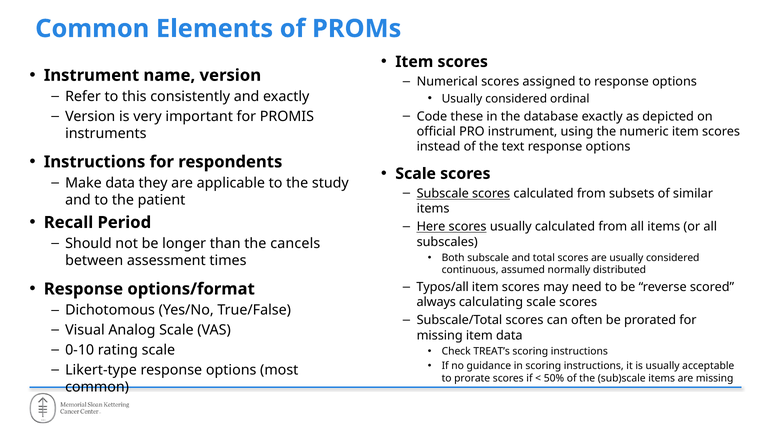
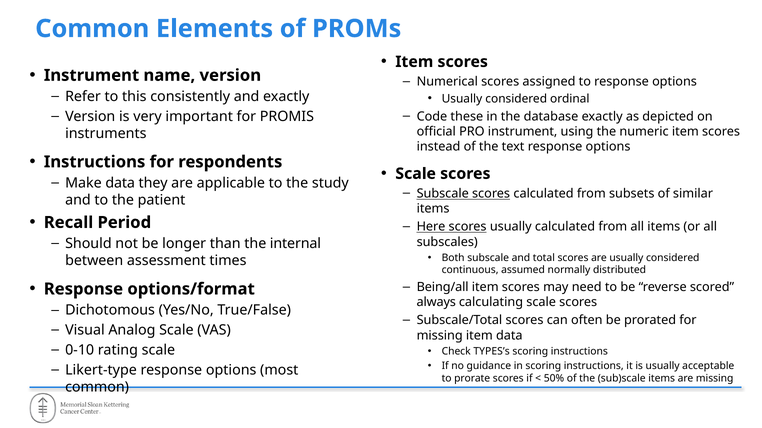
cancels: cancels -> internal (295, 244)
Typos/all: Typos/all -> Being/all (443, 287)
TREAT’s: TREAT’s -> TYPES’s (492, 352)
